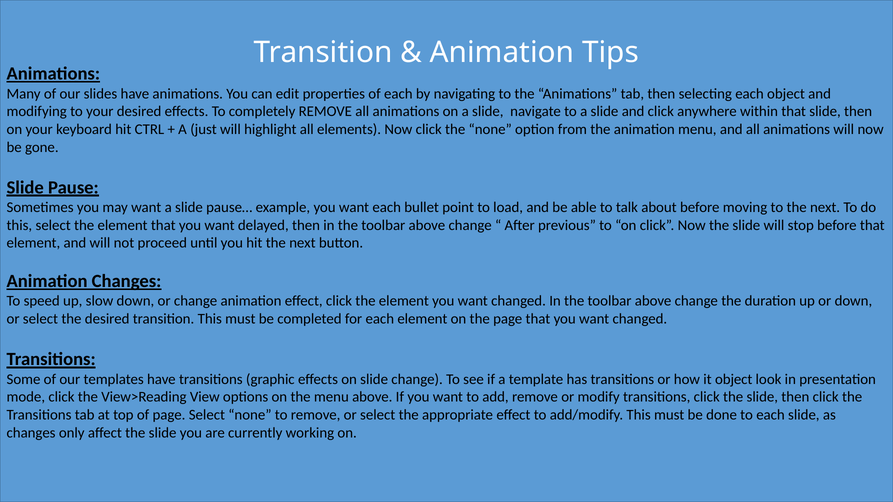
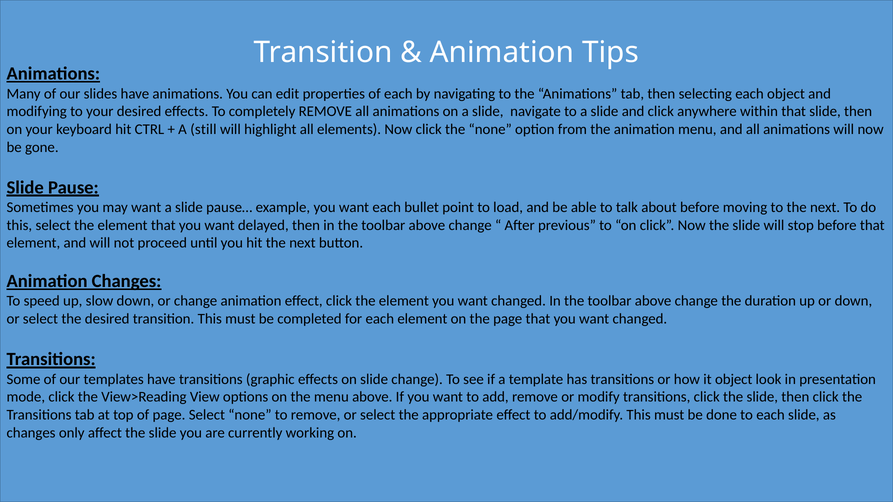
just: just -> still (203, 129)
